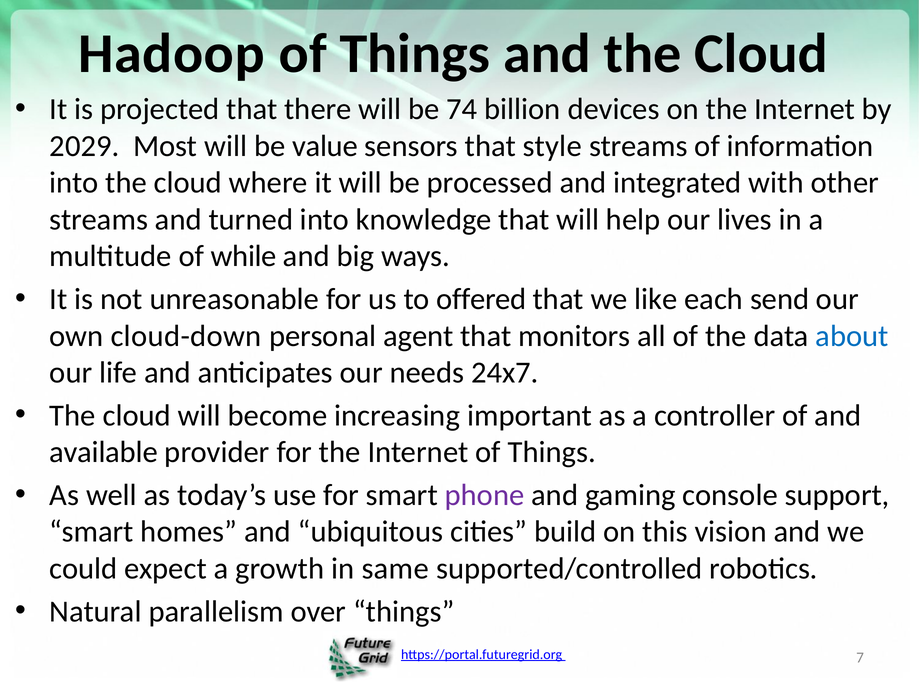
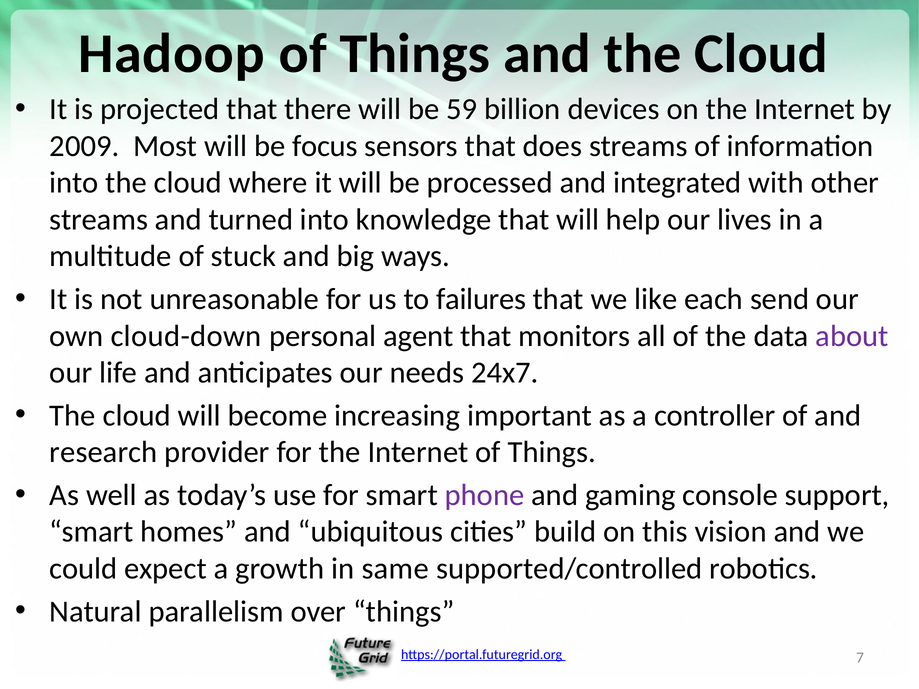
74: 74 -> 59 (462, 109)
2029: 2029 -> 2009 (84, 146)
value: value -> focus (325, 146)
style: style -> does (552, 146)
while: while -> stuck (244, 256)
offered: offered -> failures (481, 299)
about colour: blue -> purple (852, 336)
available: available -> research (103, 452)
